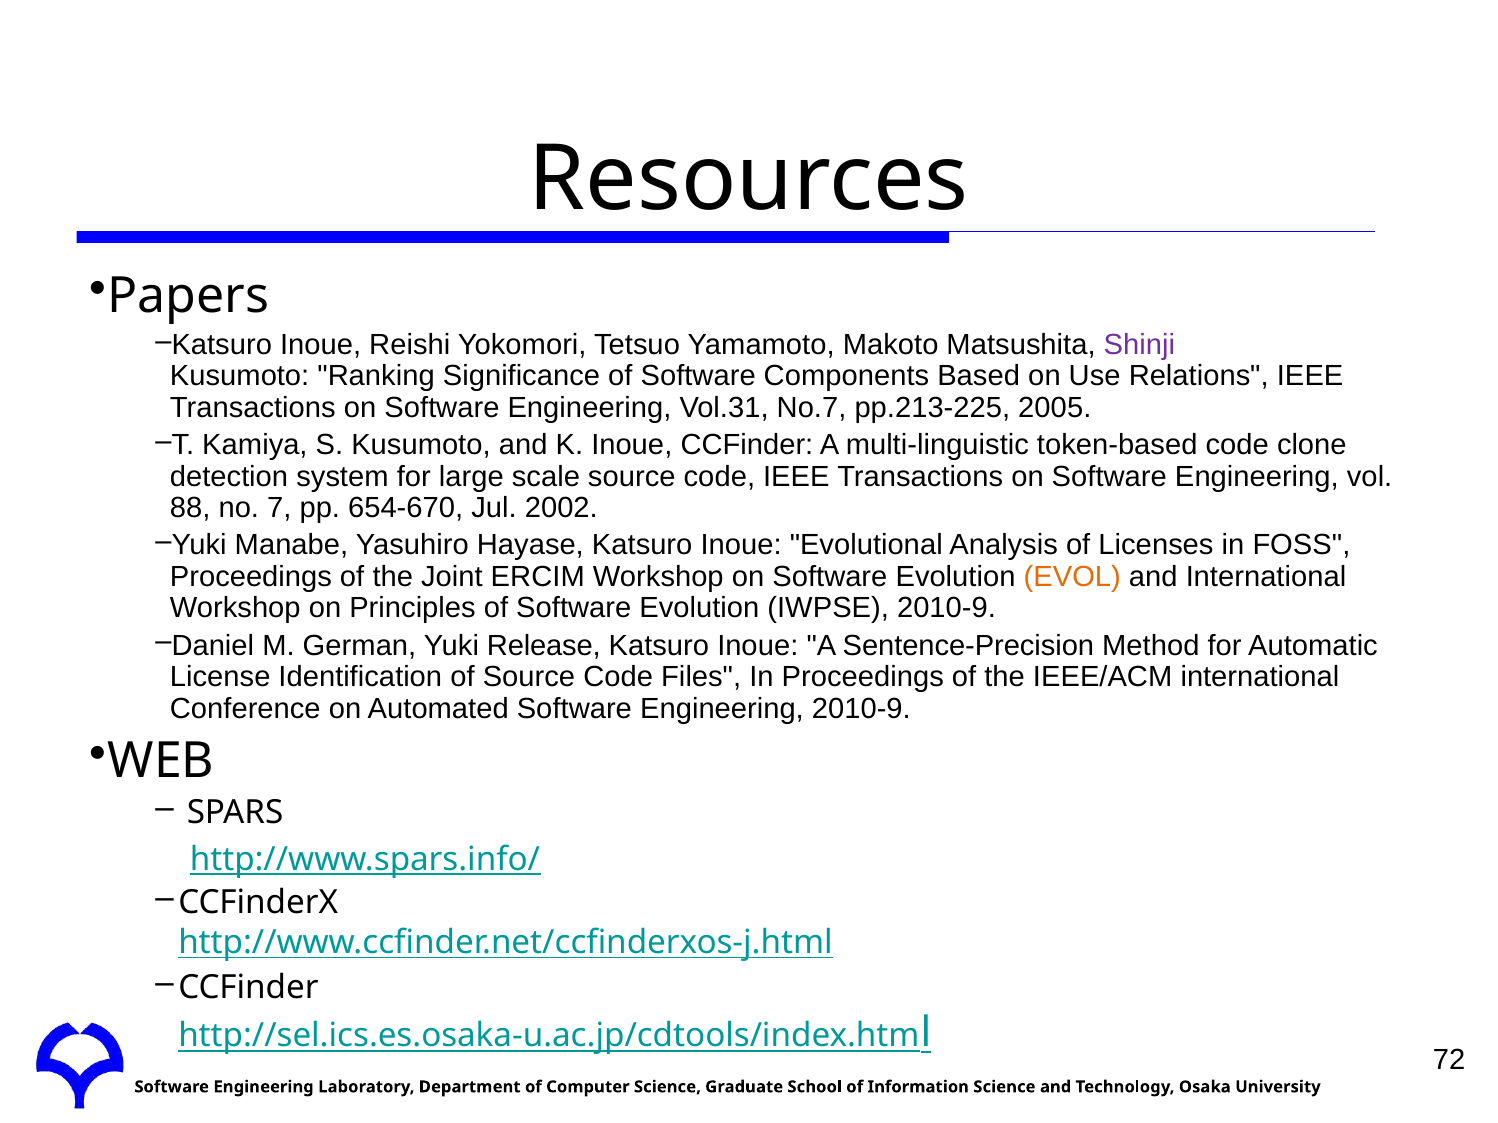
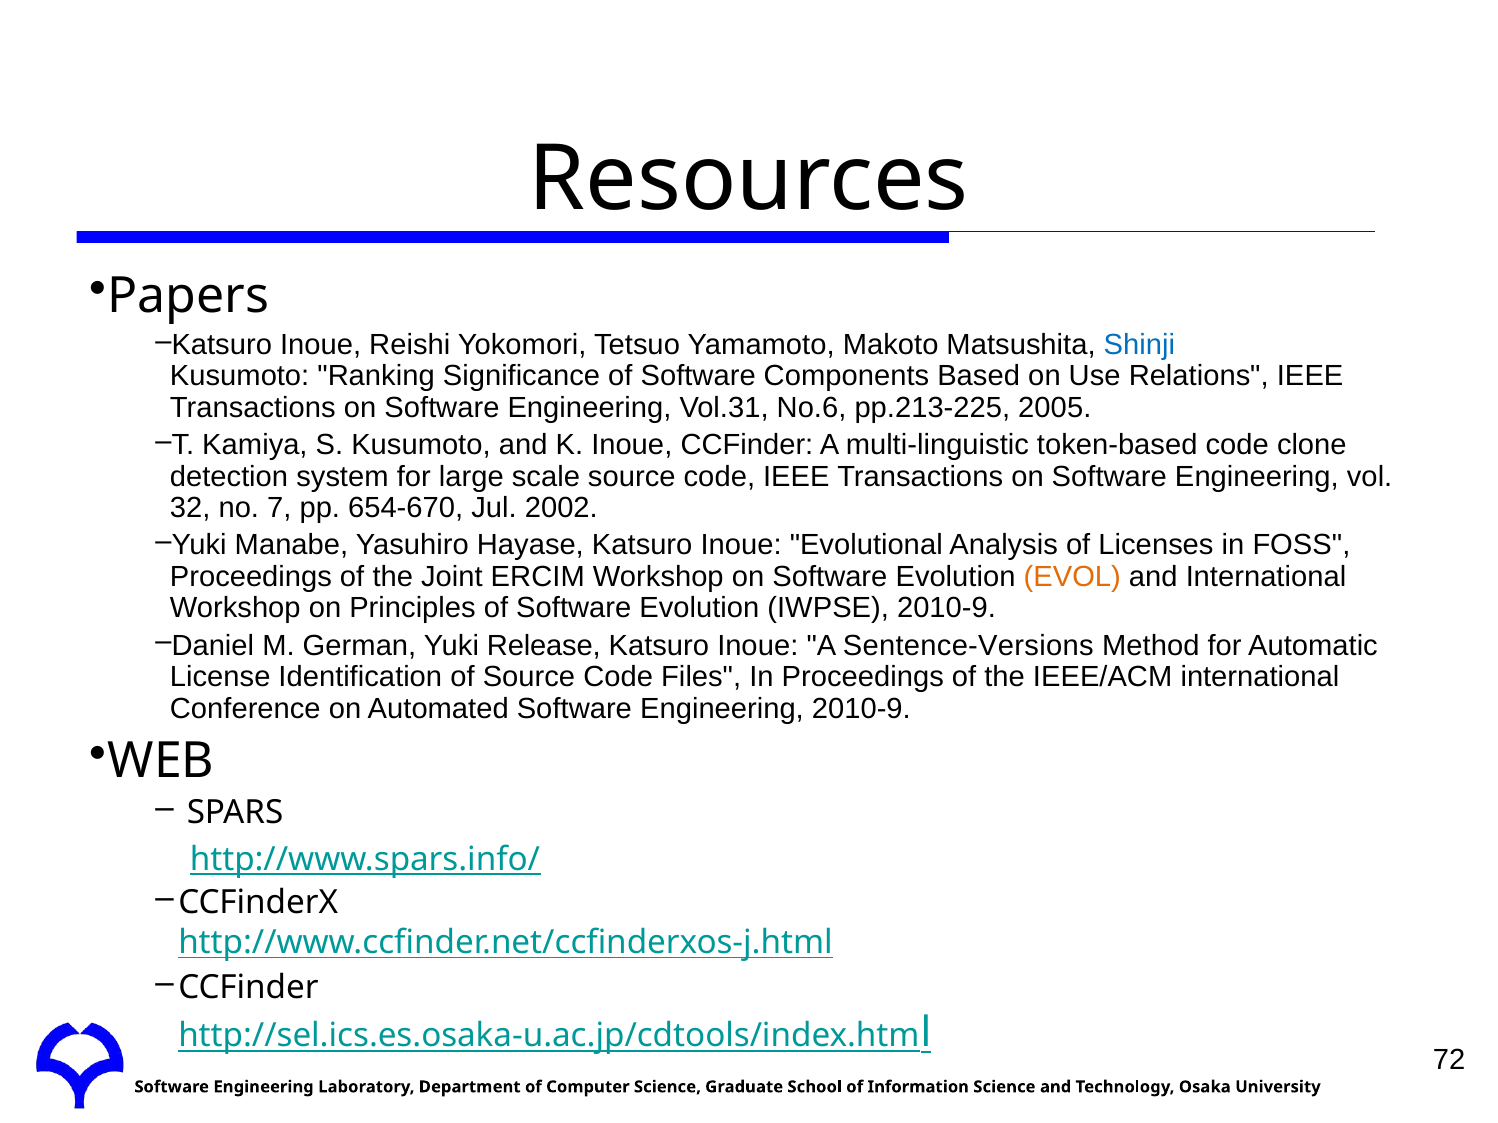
Shinji colour: purple -> blue (1139, 345)
No.7: No.7 -> No.6 (812, 408)
88: 88 -> 32 (190, 508)
Sentence-Precision: Sentence-Precision -> Sentence-Versions (968, 646)
